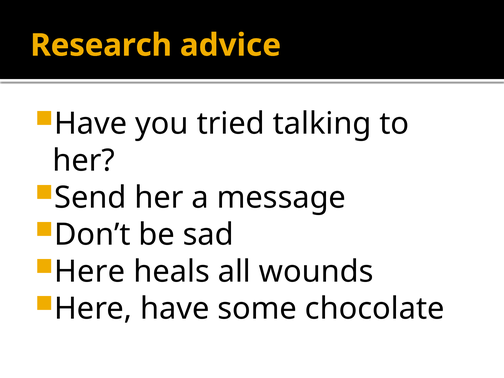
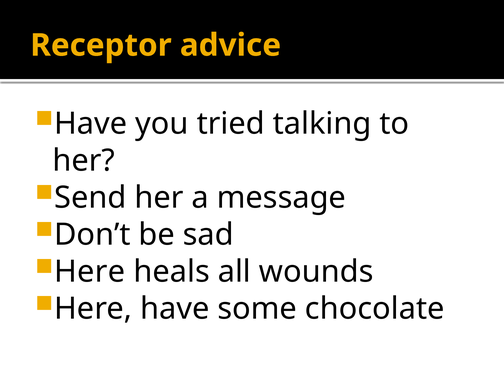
Research: Research -> Receptor (101, 45)
